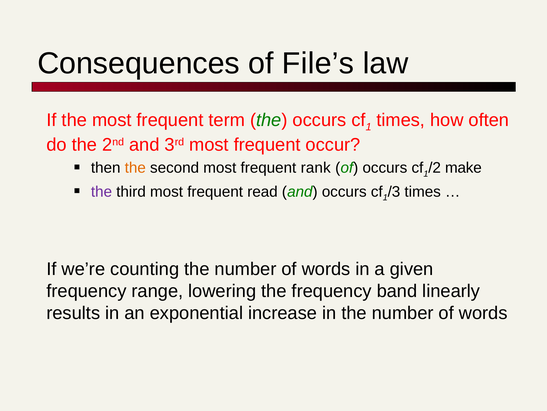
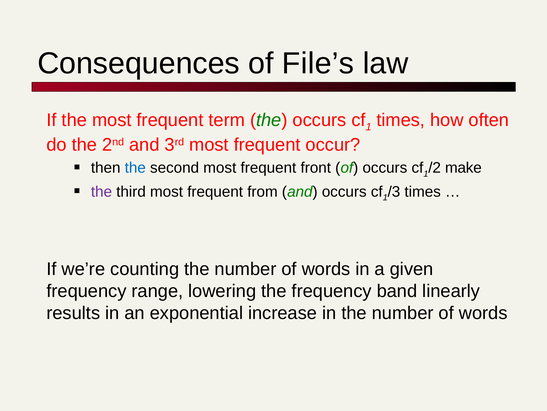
the colour: orange -> blue (135, 168)
rank: rank -> front (316, 168)
read: read -> from (262, 191)
